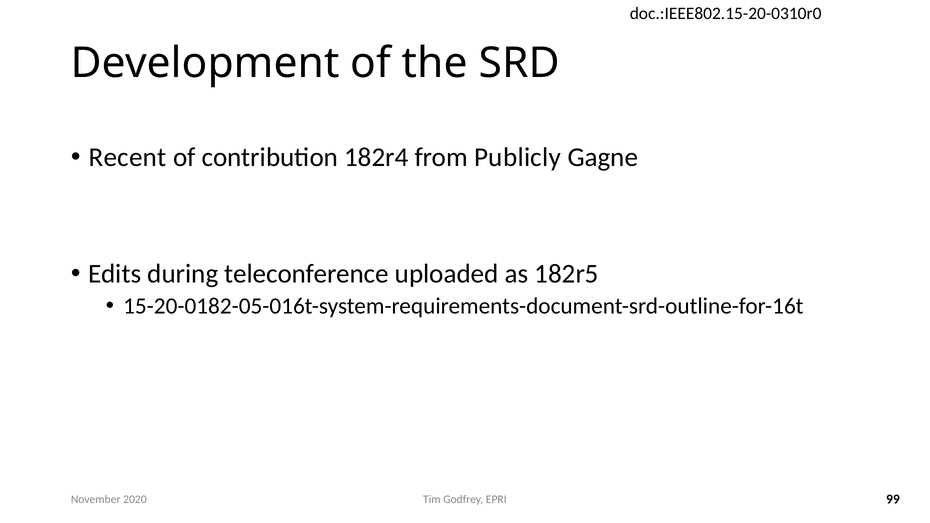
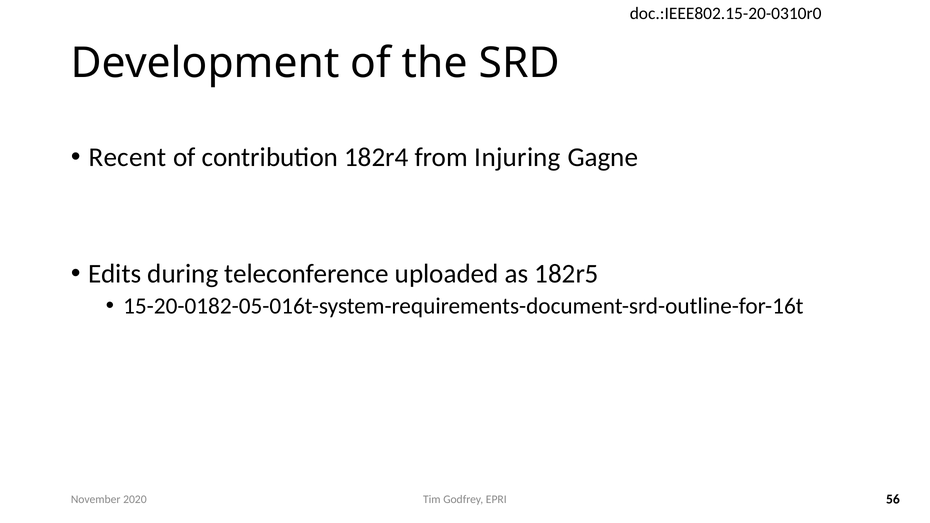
Publicly: Publicly -> Injuring (518, 157)
99: 99 -> 56 (893, 500)
